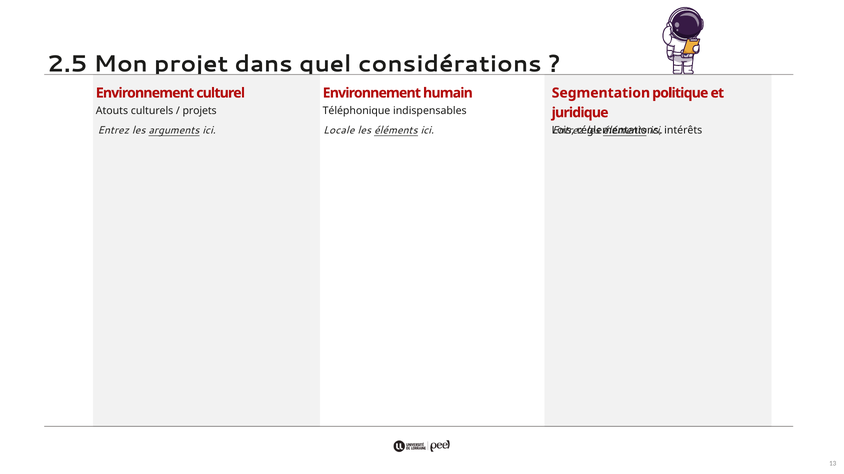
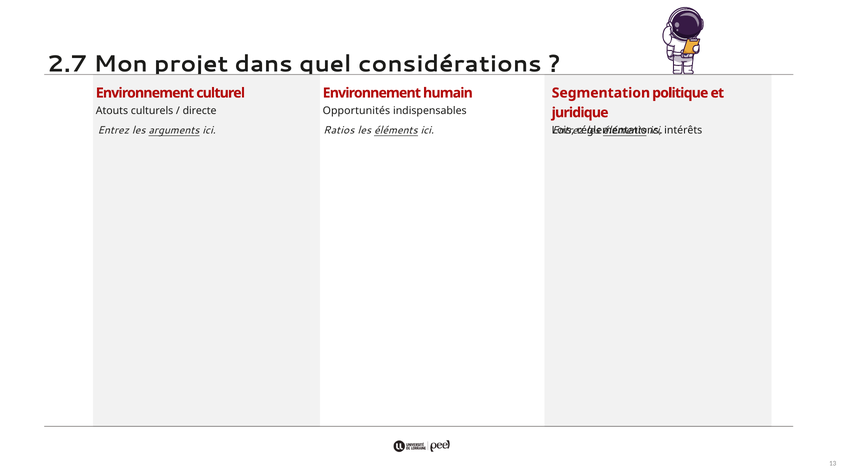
2.5: 2.5 -> 2.7 (67, 64)
projets: projets -> directe (200, 111)
Téléphonique: Téléphonique -> Opportunités (356, 111)
Locale: Locale -> Ratios (339, 131)
